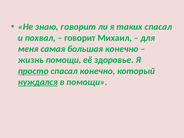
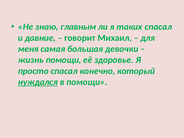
знаю говорит: говорит -> главным (78, 27)
похвал: похвал -> давние (40, 38)
большая конечно: конечно -> девочки (122, 49)
просто underline: present -> none (33, 71)
